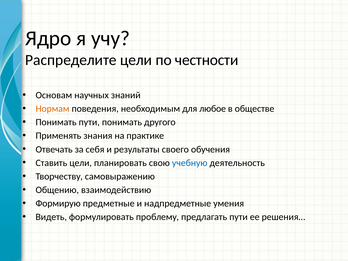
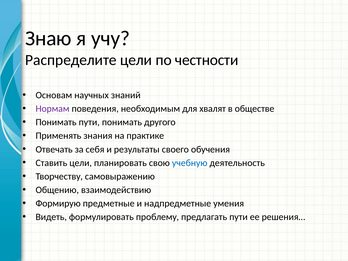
Ядро: Ядро -> Знаю (48, 38)
Нормам colour: orange -> purple (53, 109)
любое: любое -> хвалят (213, 109)
